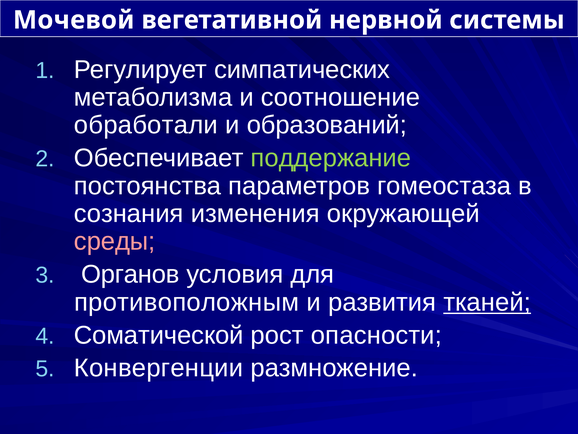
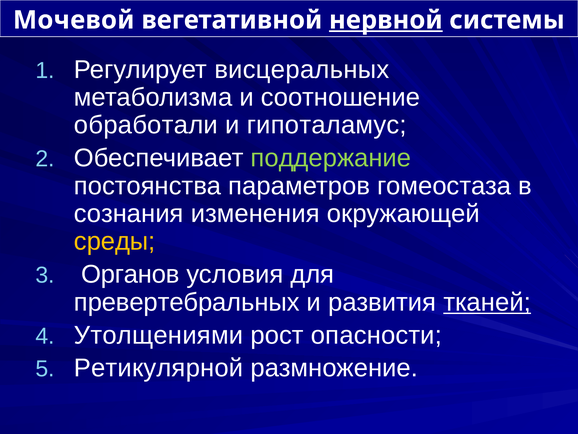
нервной underline: none -> present (386, 20)
симпатических: симпатических -> висцеральных (302, 70)
образований: образований -> гипоталамус (327, 125)
среды colour: pink -> yellow (115, 241)
противоположным: противоположным -> превертебральных (187, 302)
Соматической: Соматической -> Утолщениями (159, 335)
Конвергенции: Конвергенции -> Ретикулярной (159, 368)
